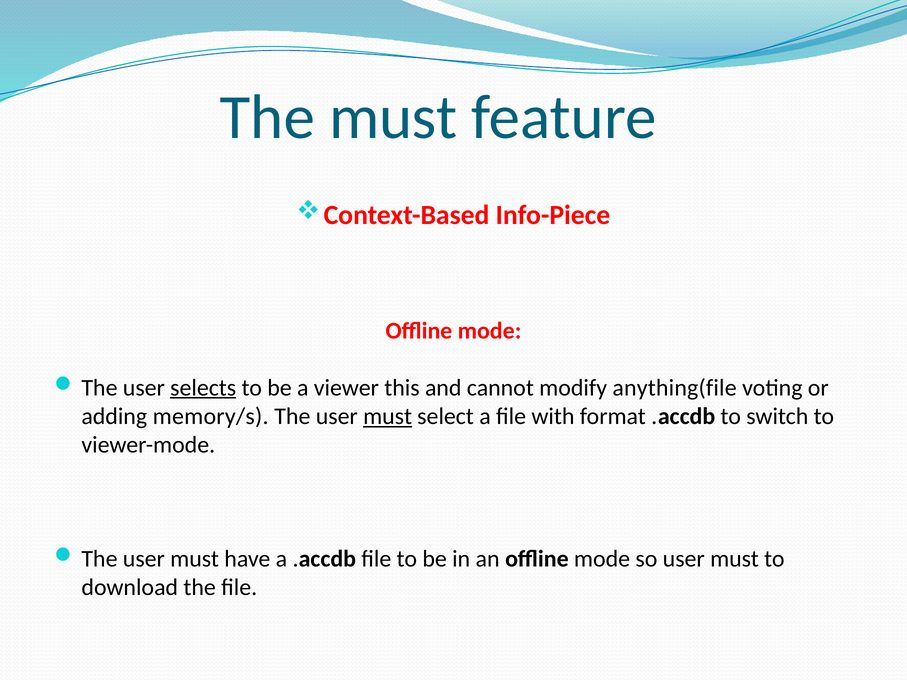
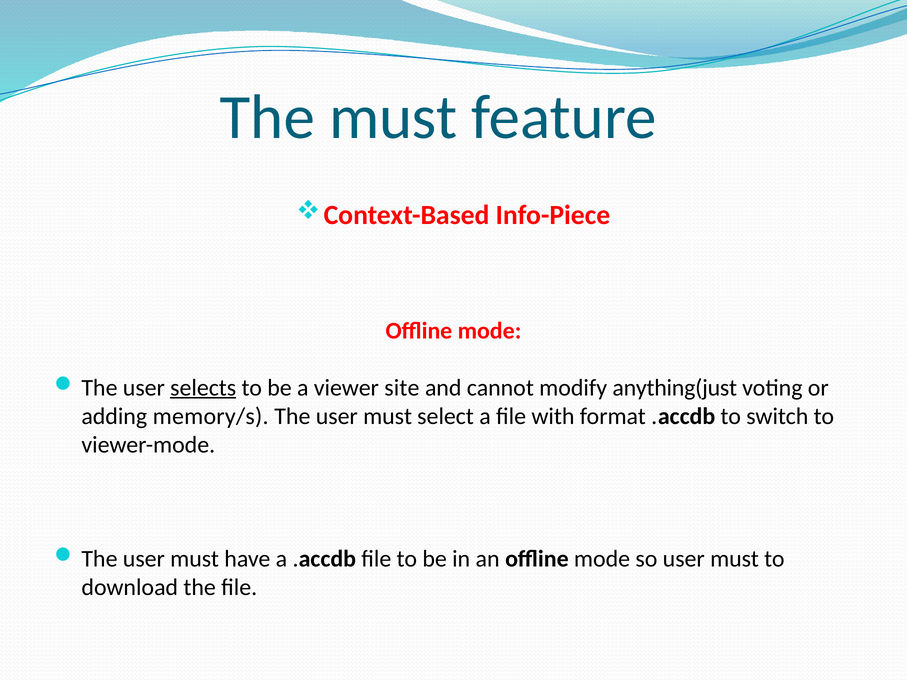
this: this -> site (402, 388)
anything(file: anything(file -> anything(just (675, 388)
must underline: present -> none (388, 416)
